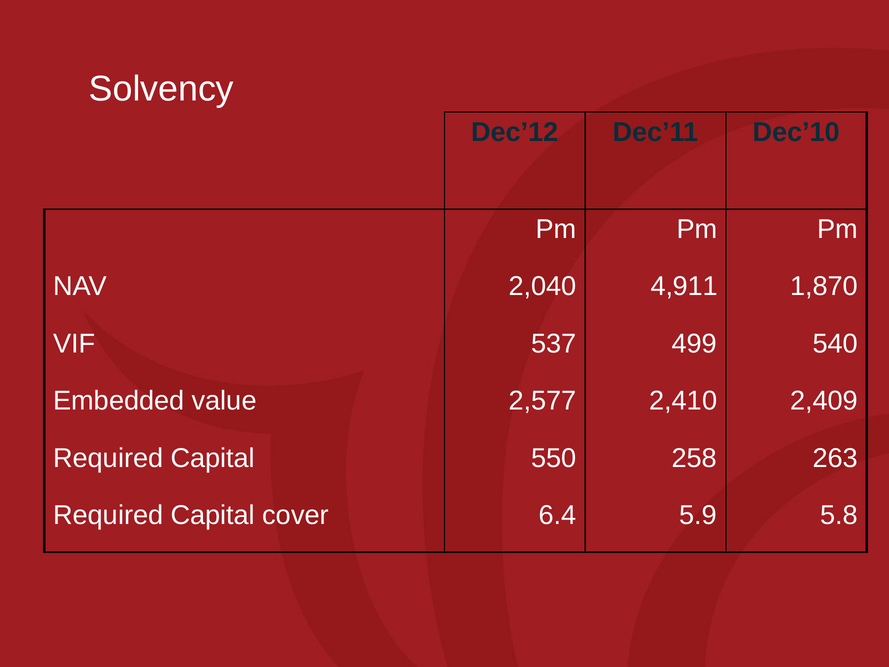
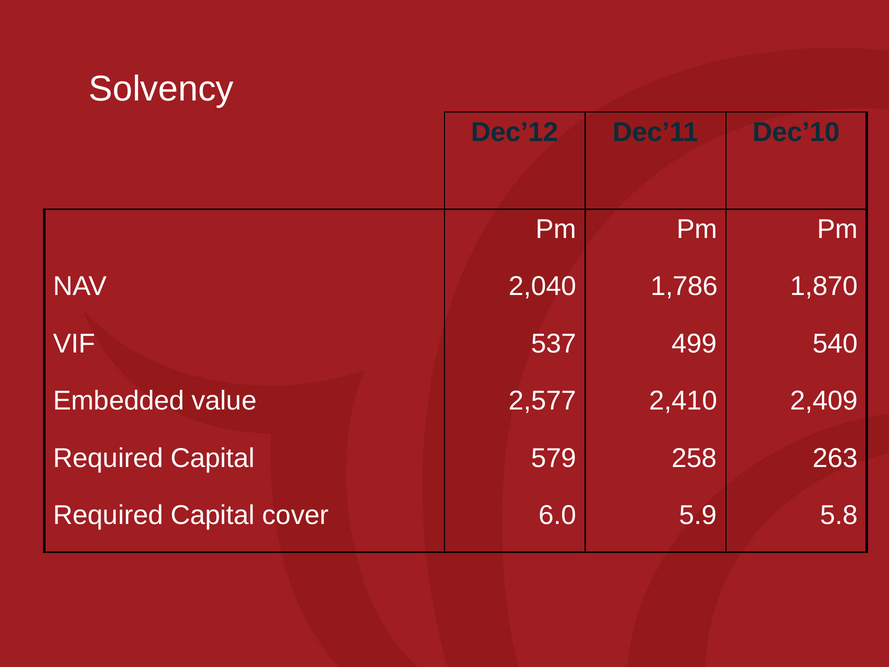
4,911: 4,911 -> 1,786 (684, 286)
550: 550 -> 579 (554, 458)
6.4: 6.4 -> 6.0 (558, 515)
